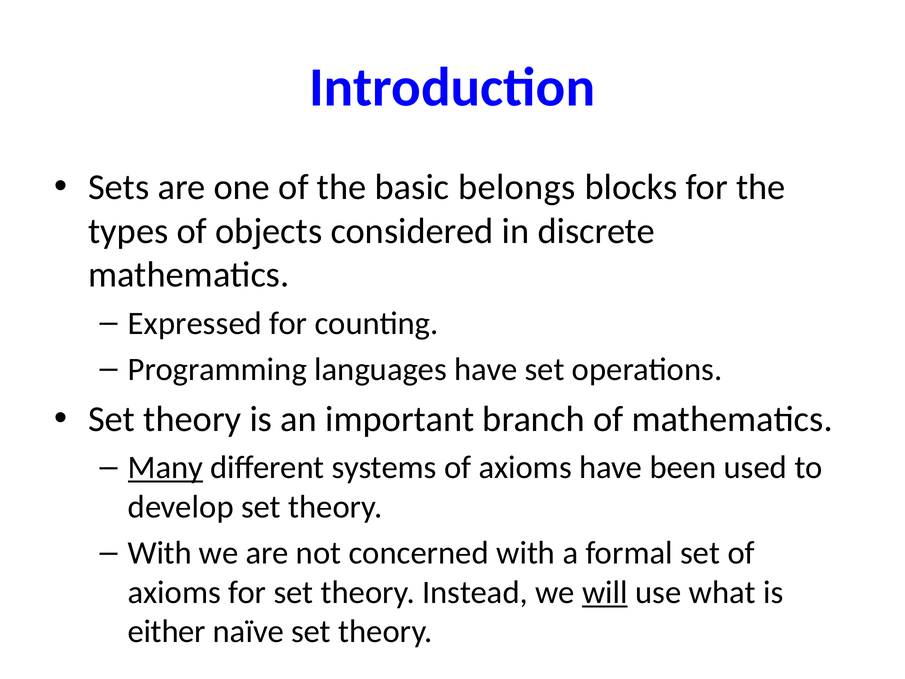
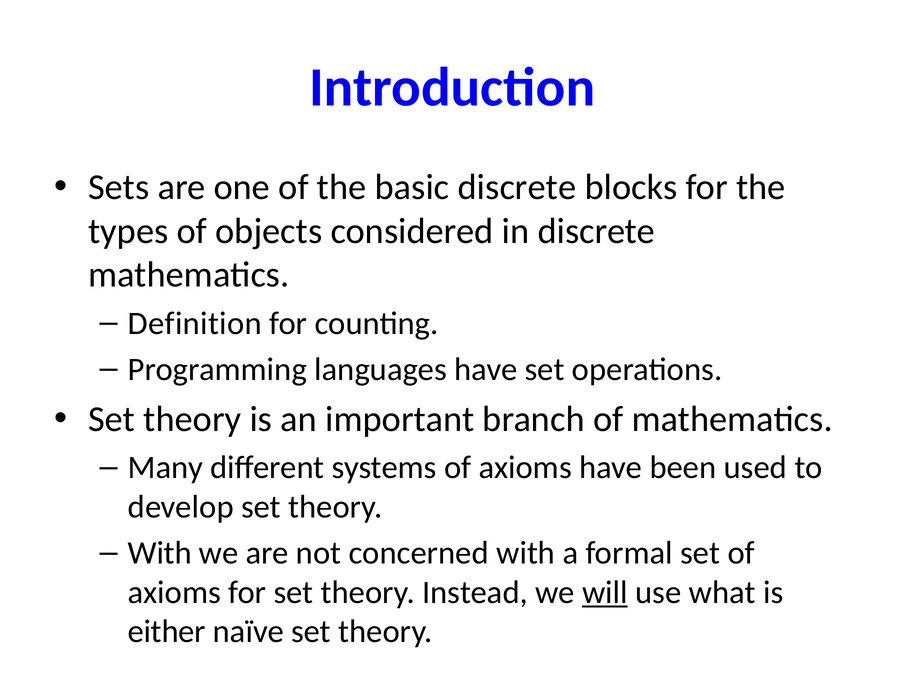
basic belongs: belongs -> discrete (517, 187)
Expressed: Expressed -> Definition (195, 323)
Many underline: present -> none (165, 467)
